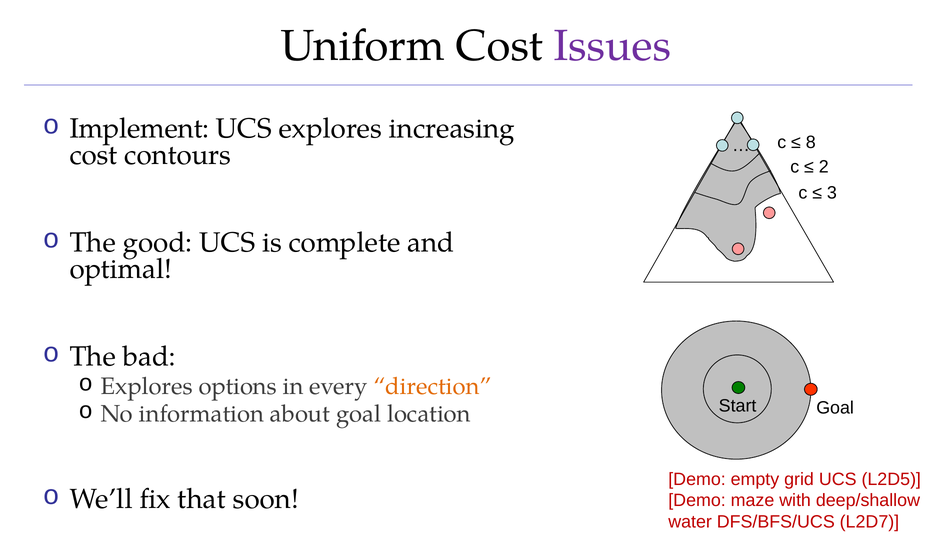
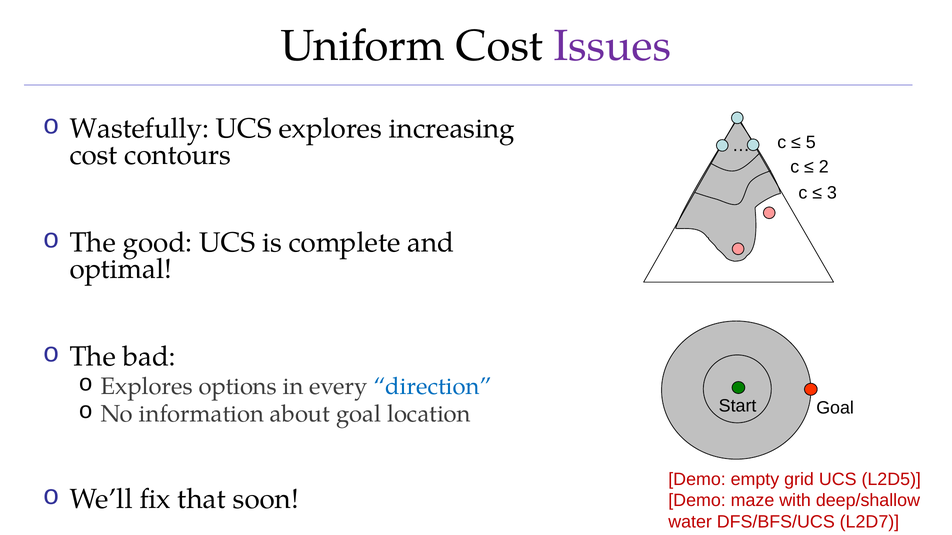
Implement: Implement -> Wastefully (139, 129)
8: 8 -> 5 (811, 143)
direction colour: orange -> blue (433, 387)
